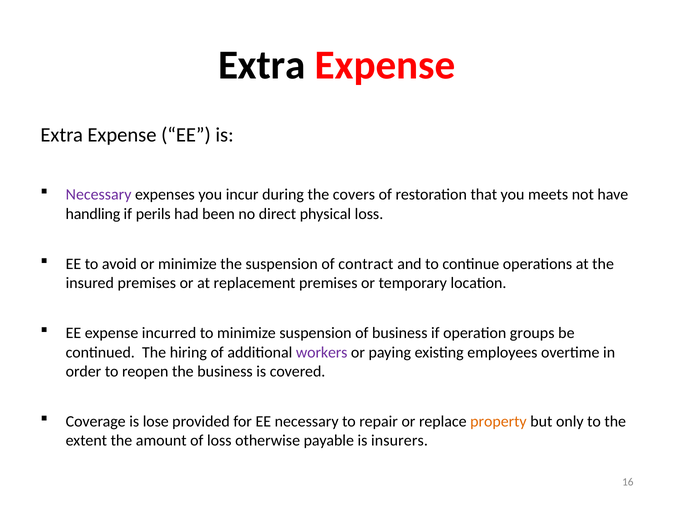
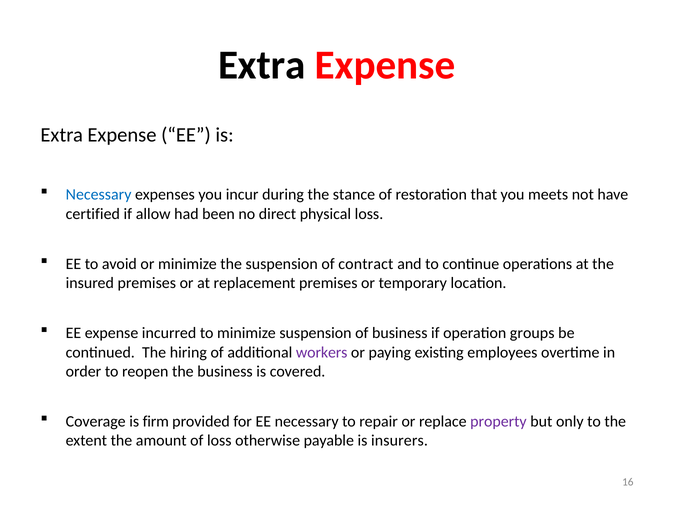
Necessary colour: purple -> blue (99, 195)
covers: covers -> stance (354, 195)
handling: handling -> certified (93, 214)
perils: perils -> allow (153, 214)
lose: lose -> firm (156, 422)
property colour: orange -> purple (498, 422)
